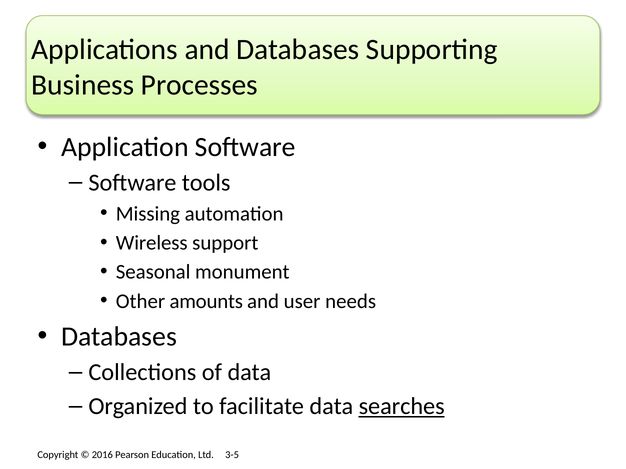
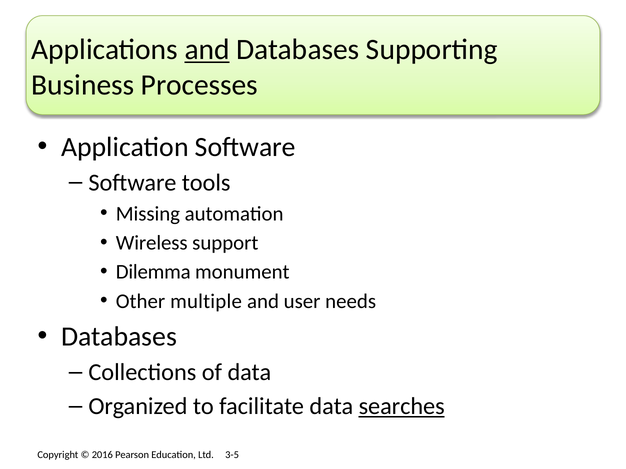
and underline: none -> present (207, 50)
Seasonal: Seasonal -> Dilemma (153, 272)
amounts: amounts -> multiple (206, 302)
